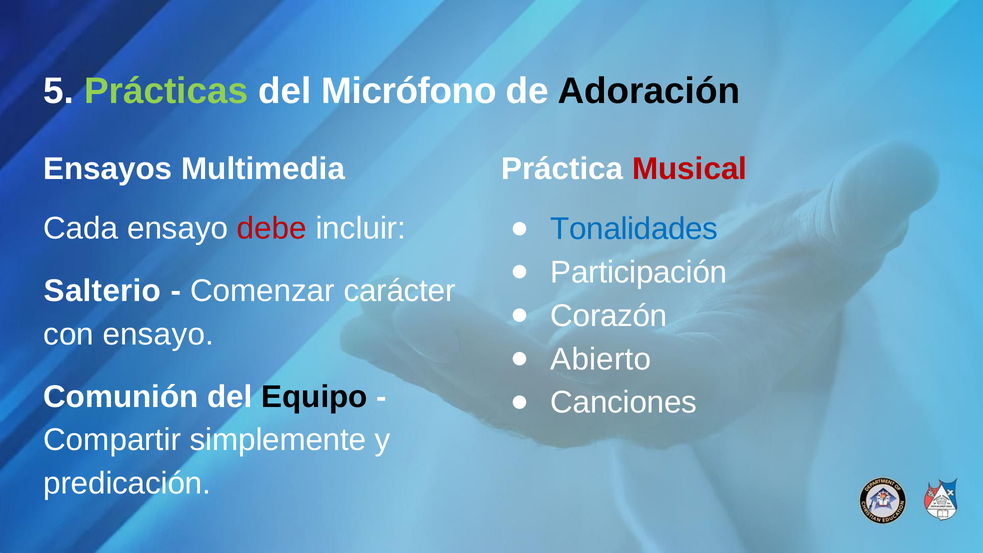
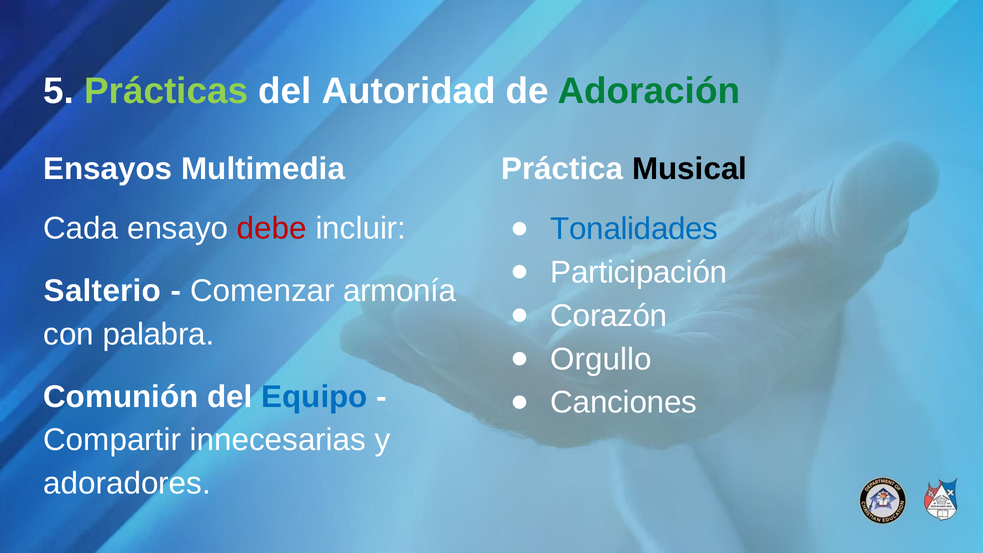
Micrófono: Micrófono -> Autoridad (409, 91)
Adoración colour: black -> green (649, 91)
Musical colour: red -> black (690, 169)
carácter: carácter -> armonía (400, 291)
con ensayo: ensayo -> palabra (158, 334)
Abierto: Abierto -> Orgullo (601, 359)
Equipo colour: black -> blue (314, 397)
simplemente: simplemente -> innecesarias (278, 440)
predicación: predicación -> adoradores (127, 483)
